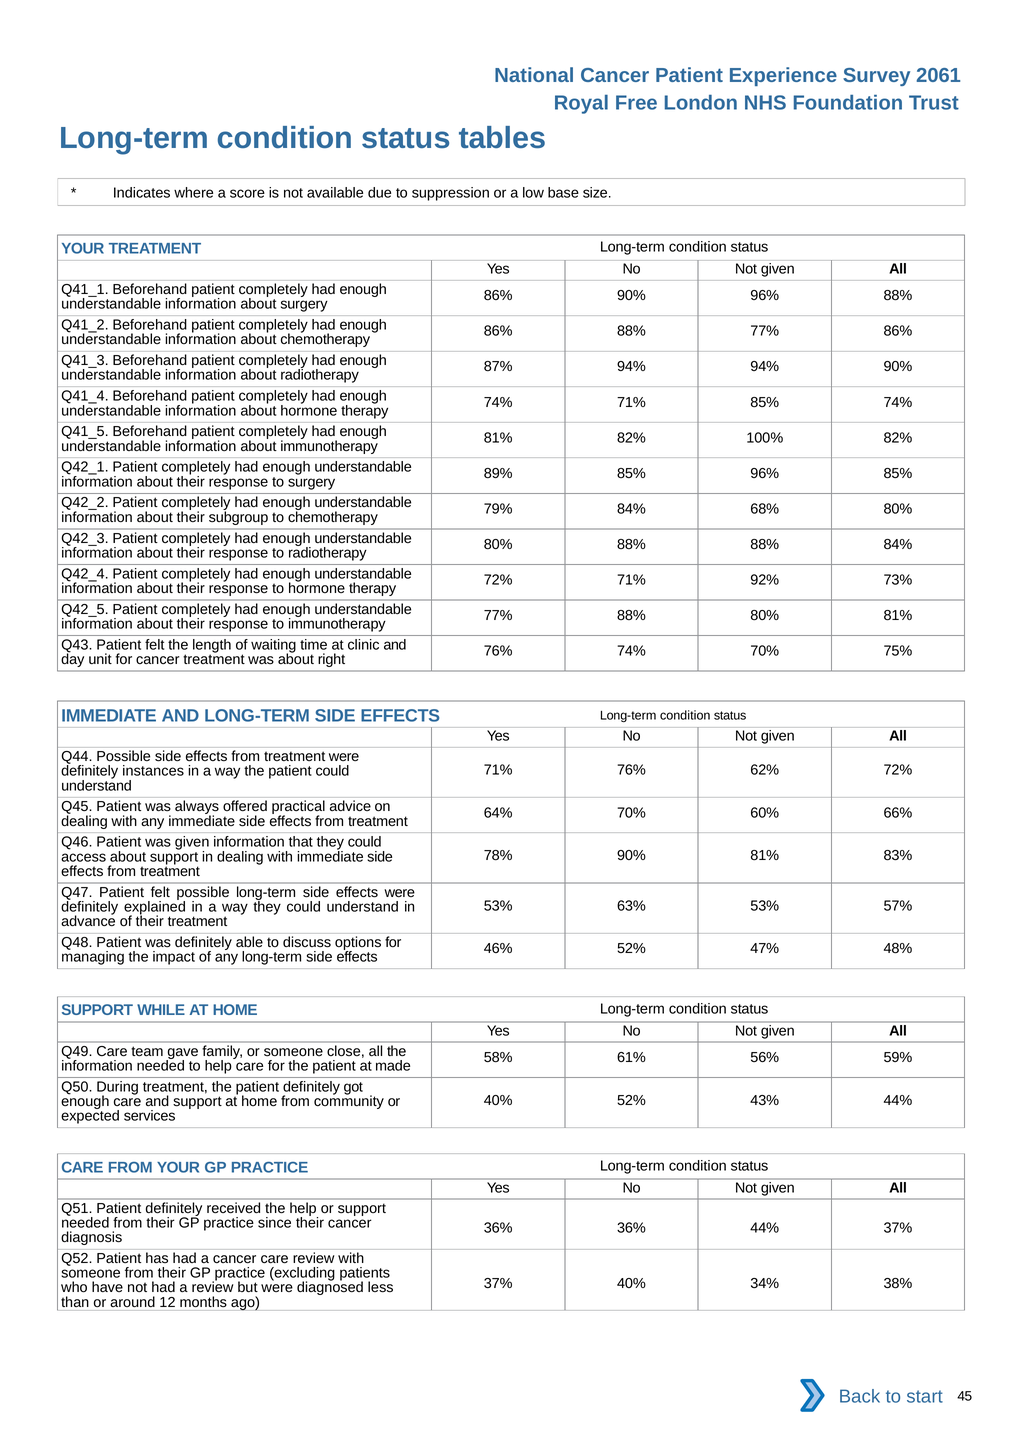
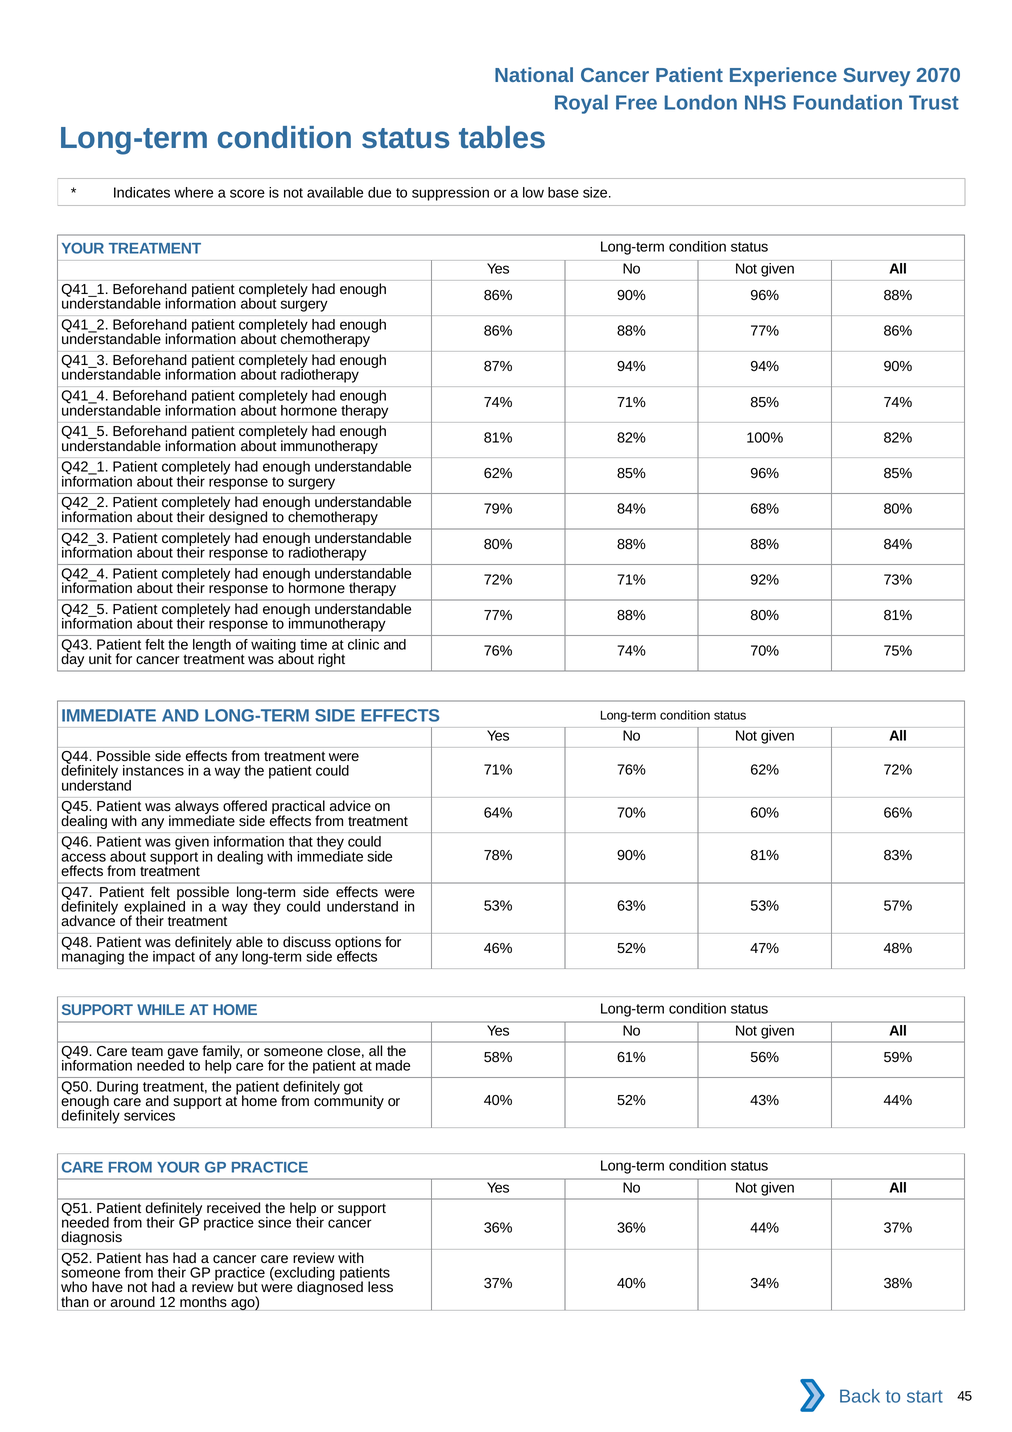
2061: 2061 -> 2070 (938, 75)
89%: 89% -> 62% (498, 473)
subgroup: subgroup -> designed (238, 517)
expected: expected -> definitely (90, 1116)
